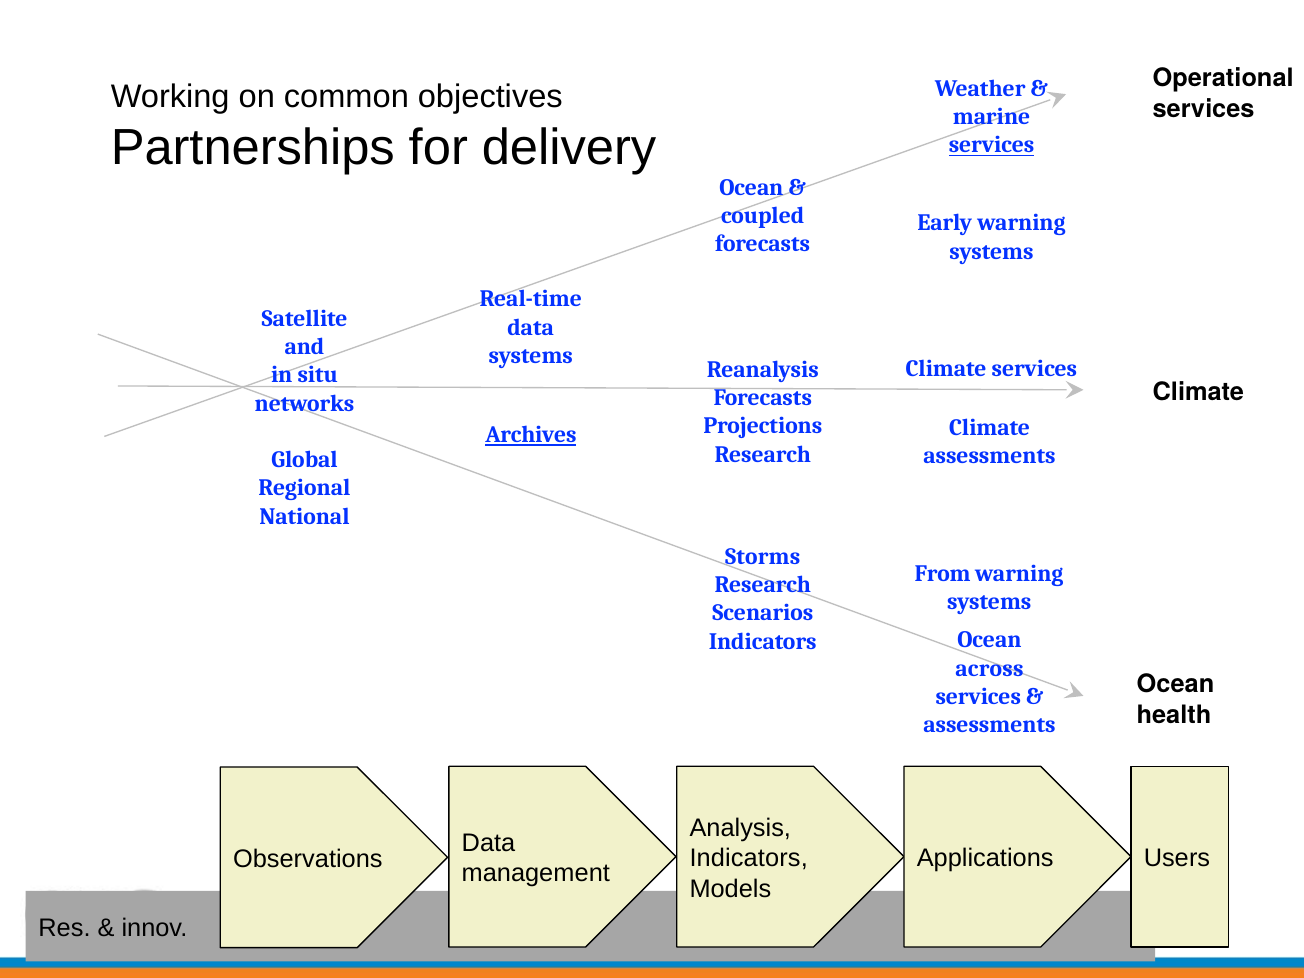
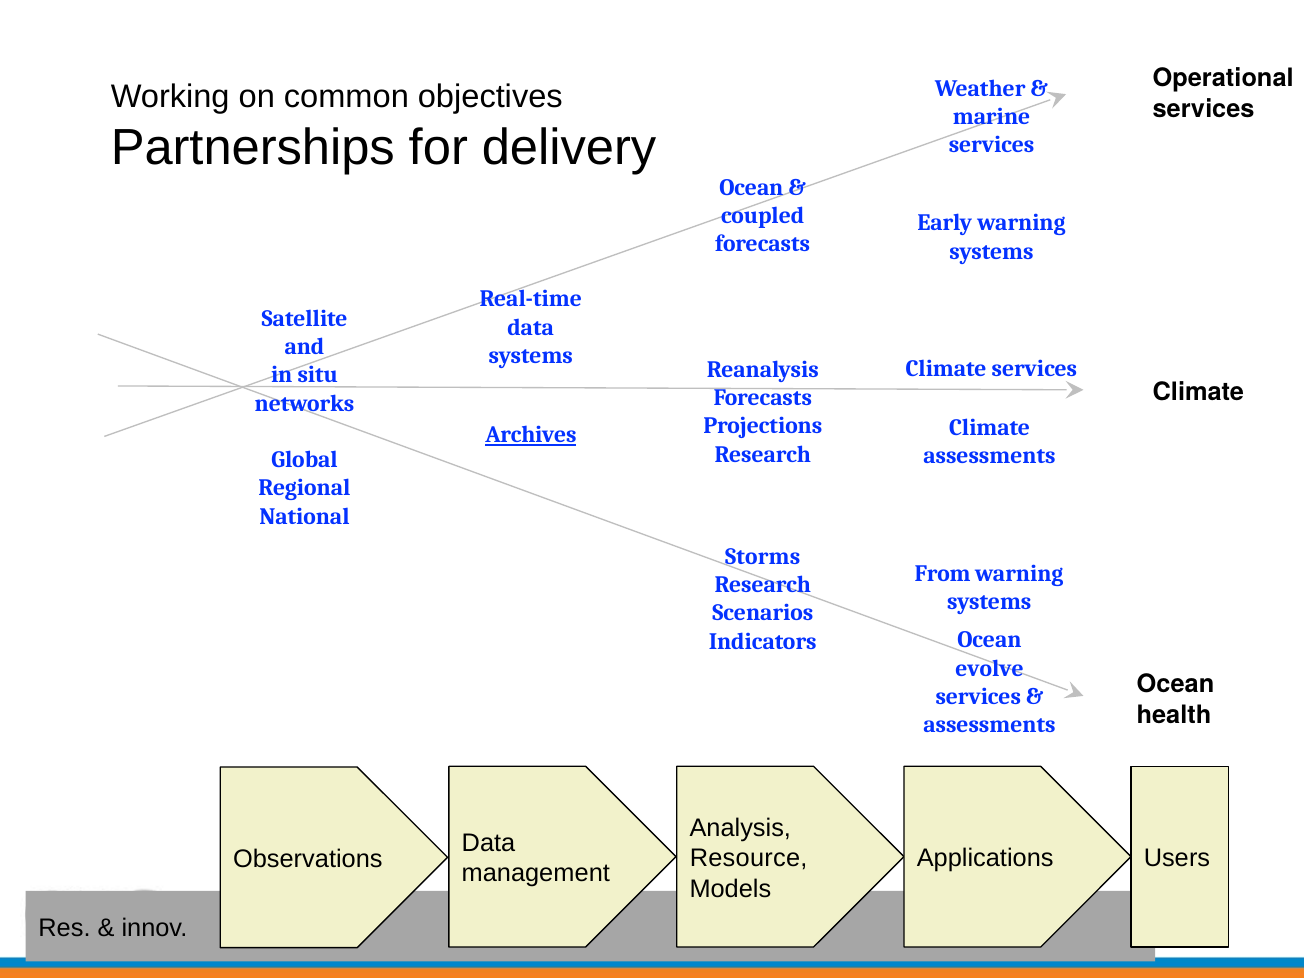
services underline: present -> none (992, 145)
across: across -> evolve (990, 669)
Indicators: Indicators -> Resource (749, 858)
